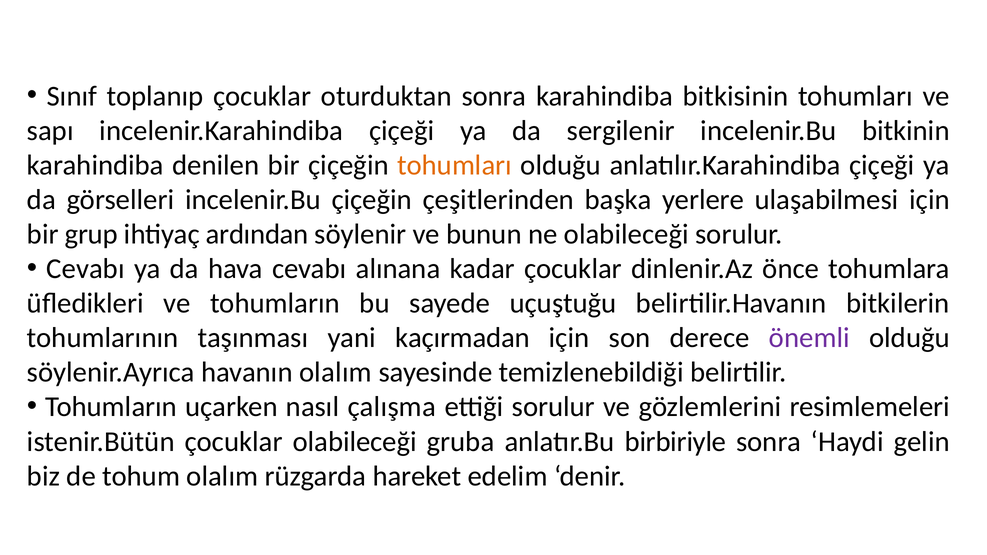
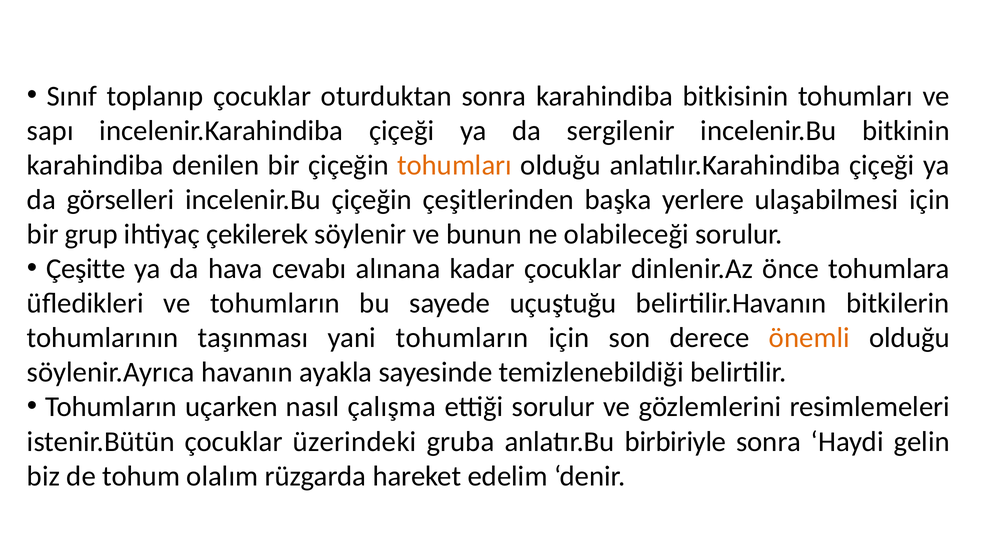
ardından: ardından -> çekilerek (257, 234)
Cevabı: Cevabı -> Çeşitte (86, 269)
yani kaçırmadan: kaçırmadan -> tohumların (462, 338)
önemli colour: purple -> orange (809, 338)
havanın olalım: olalım -> ayakla (336, 373)
çocuklar olabileceği: olabileceği -> üzerindeki (355, 442)
